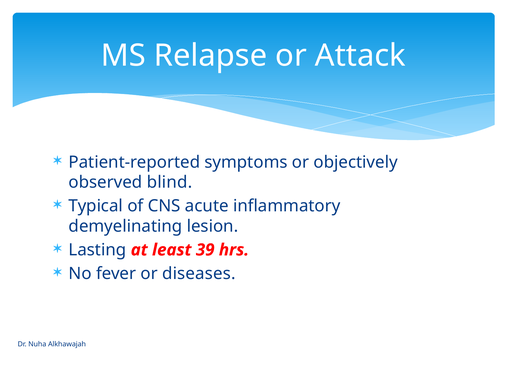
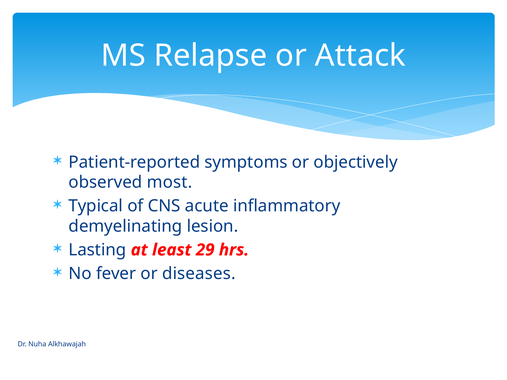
blind: blind -> most (170, 182)
39: 39 -> 29 (205, 250)
